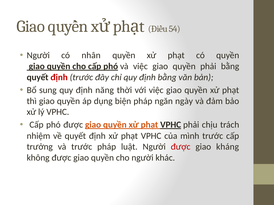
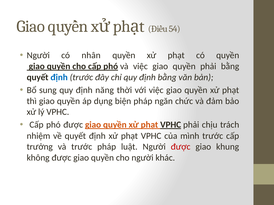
định colour: red -> blue (59, 78)
ngày: ngày -> chức (184, 101)
kháng: kháng -> khung (228, 147)
